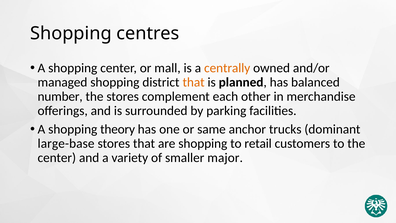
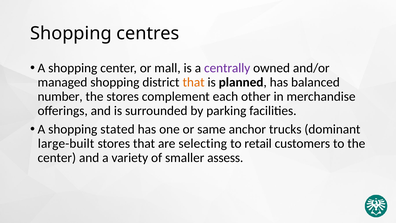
centrally colour: orange -> purple (227, 68)
theory: theory -> stated (117, 129)
large-base: large-base -> large-built (66, 143)
are shopping: shopping -> selecting (203, 143)
major: major -> assess (225, 158)
